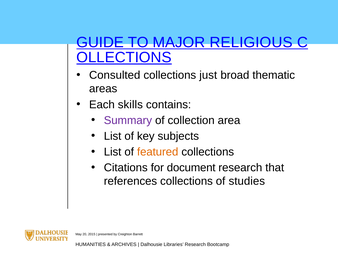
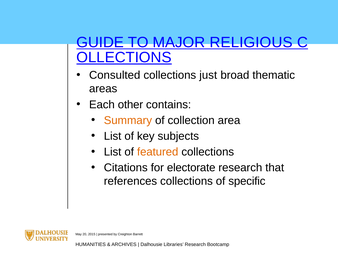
skills: skills -> other (130, 104)
Summary colour: purple -> orange (128, 120)
document: document -> electorate (191, 167)
studies: studies -> specific (247, 181)
